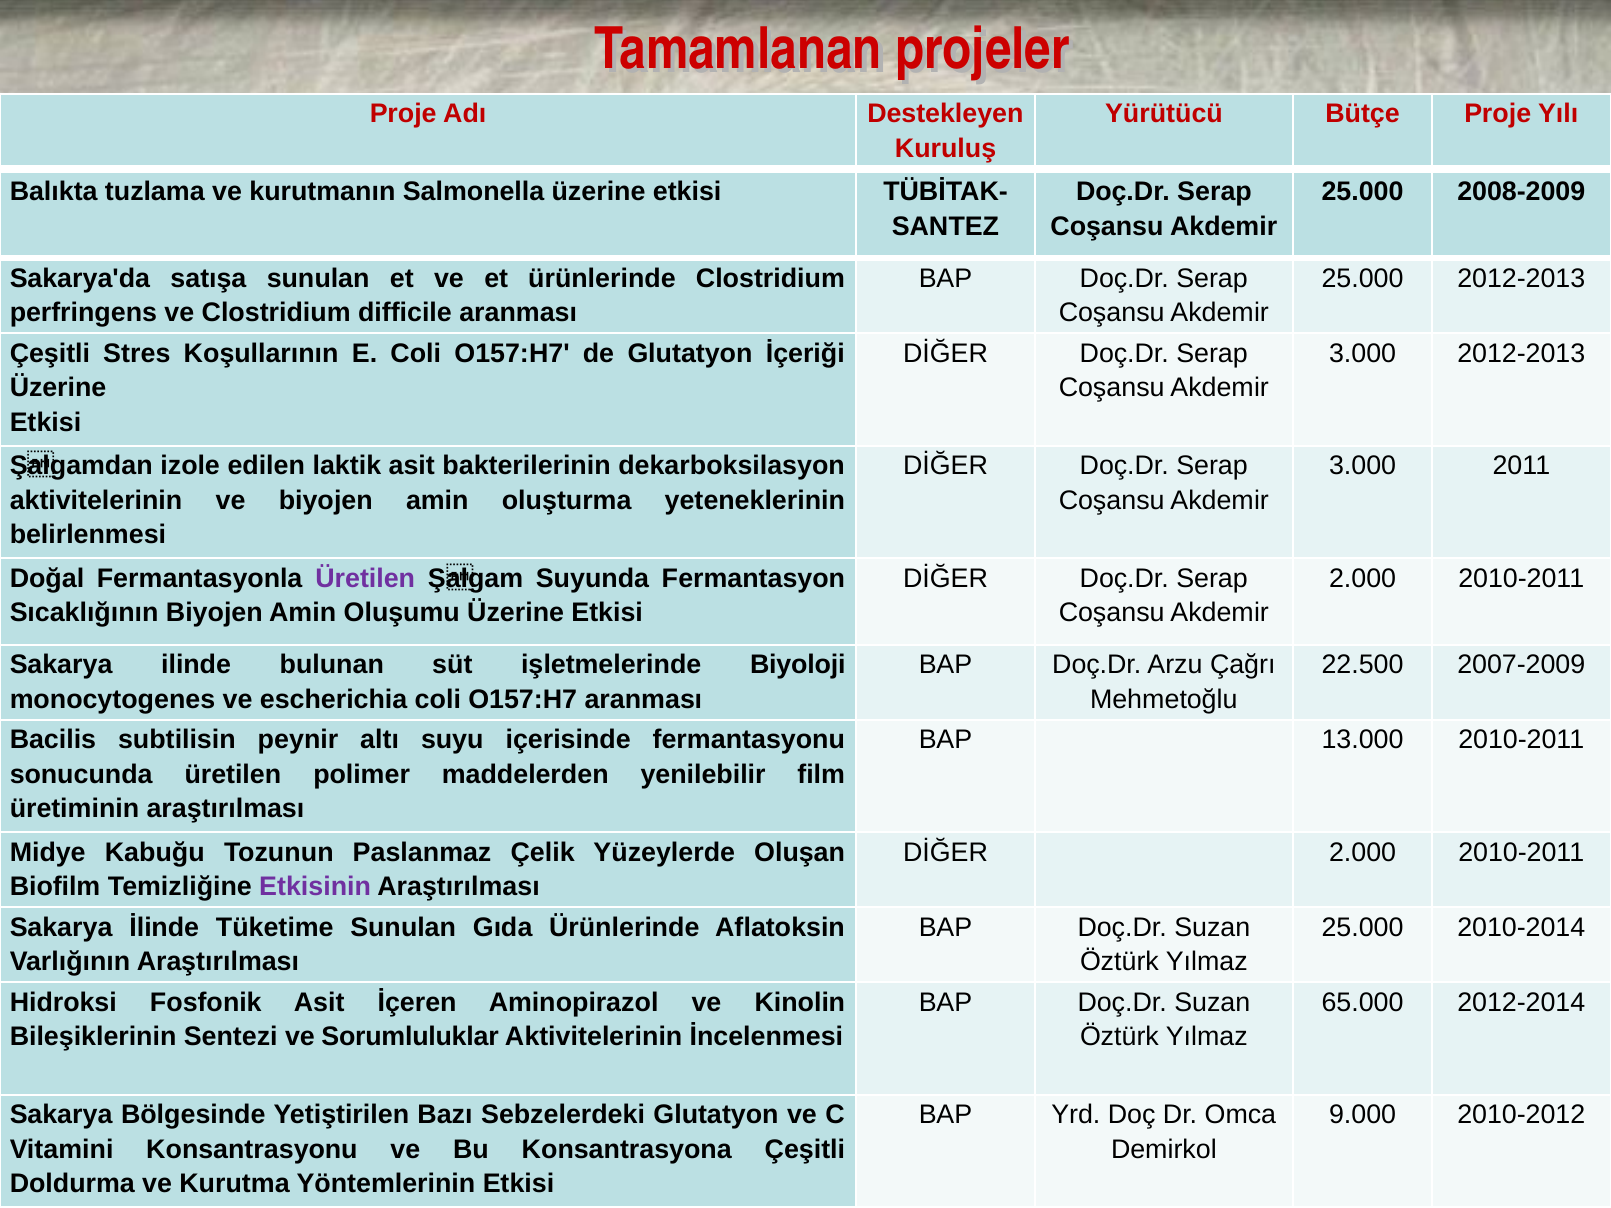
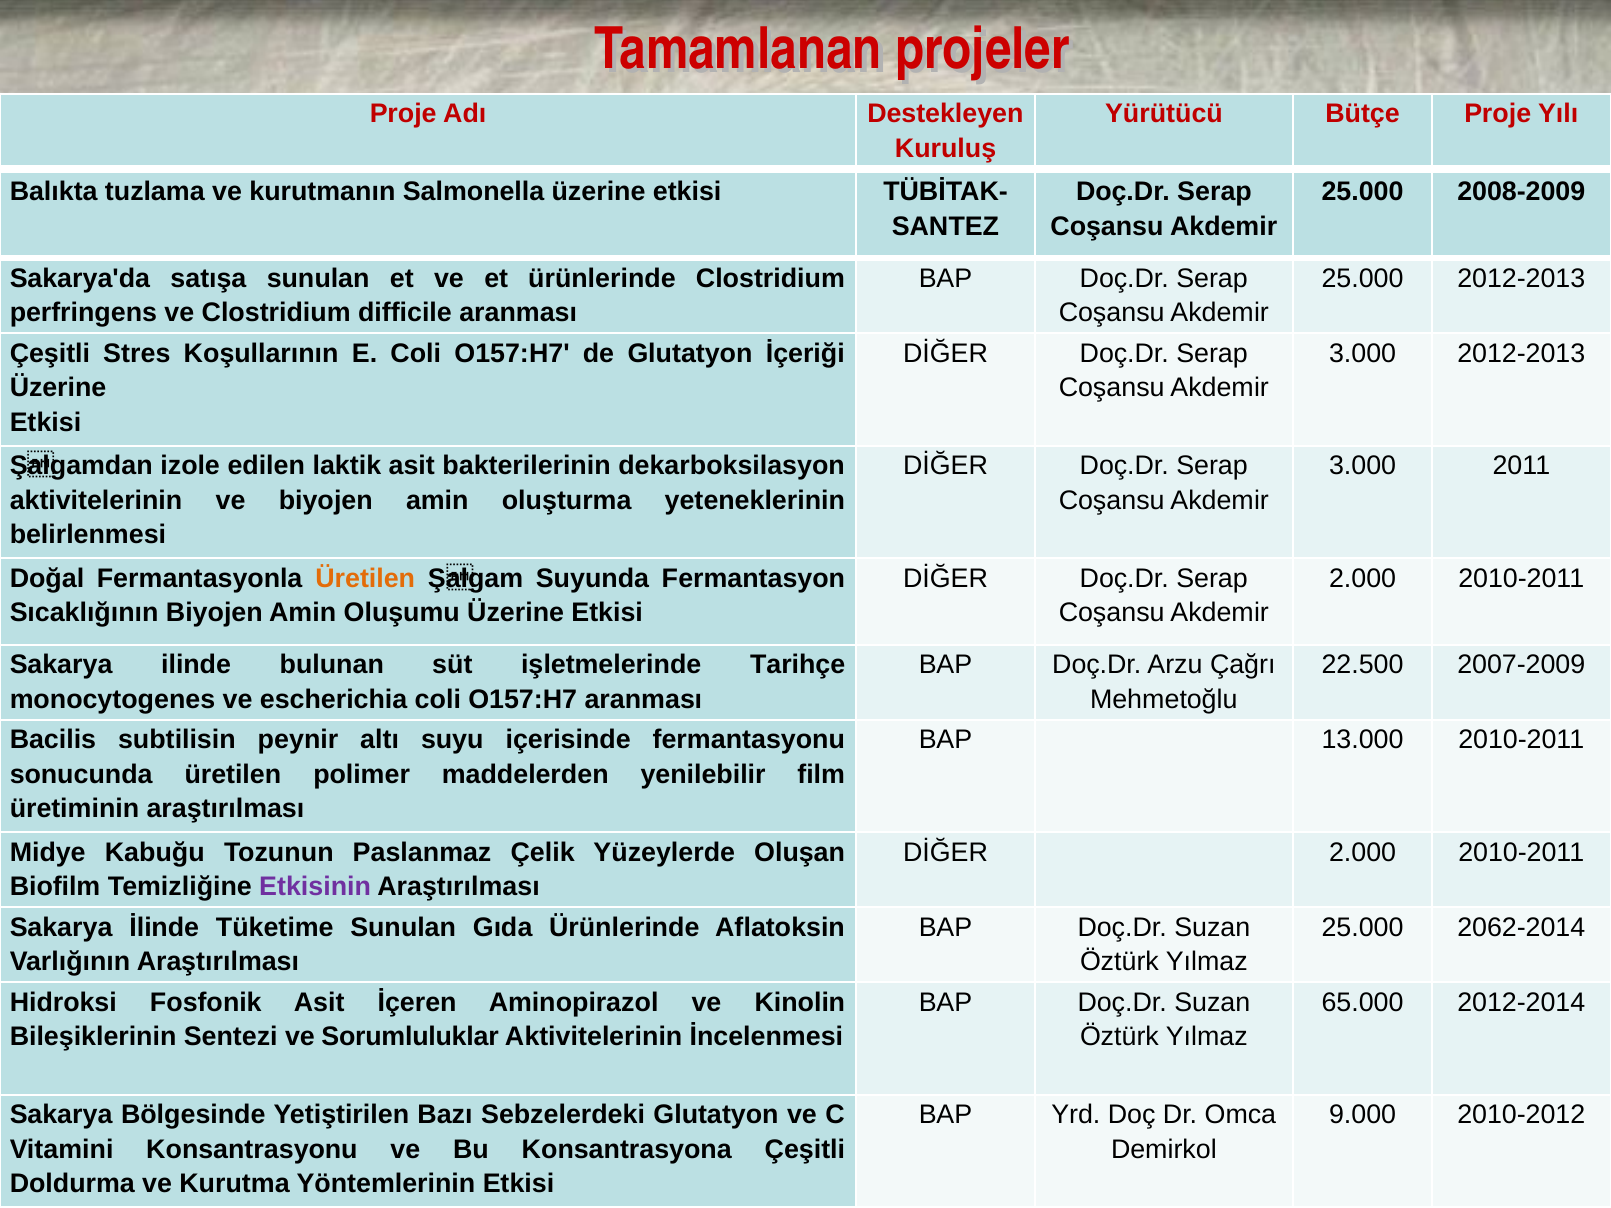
Üretilen colour: purple -> orange (365, 578)
Biyoloji: Biyoloji -> Tarihçe (798, 665)
2010-2014: 2010-2014 -> 2062-2014 (1521, 928)
